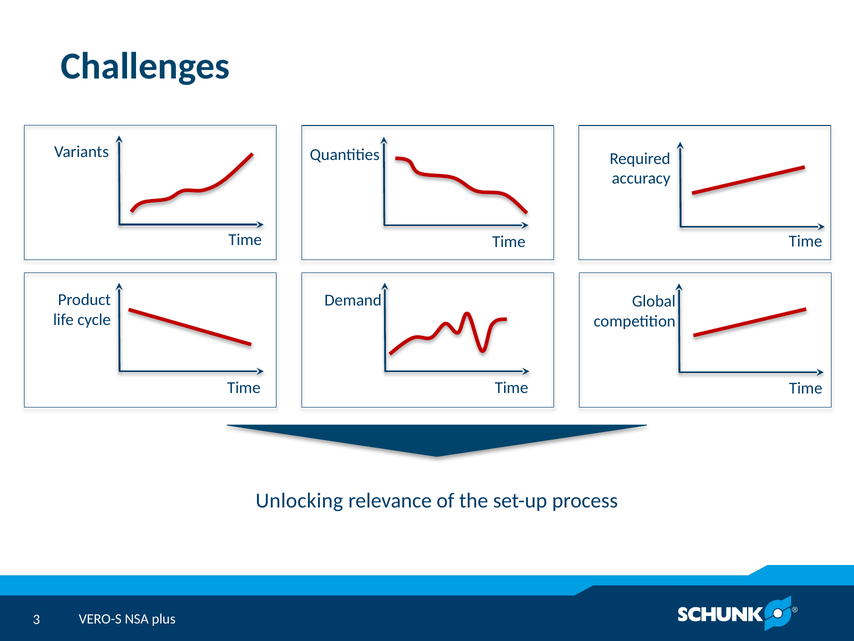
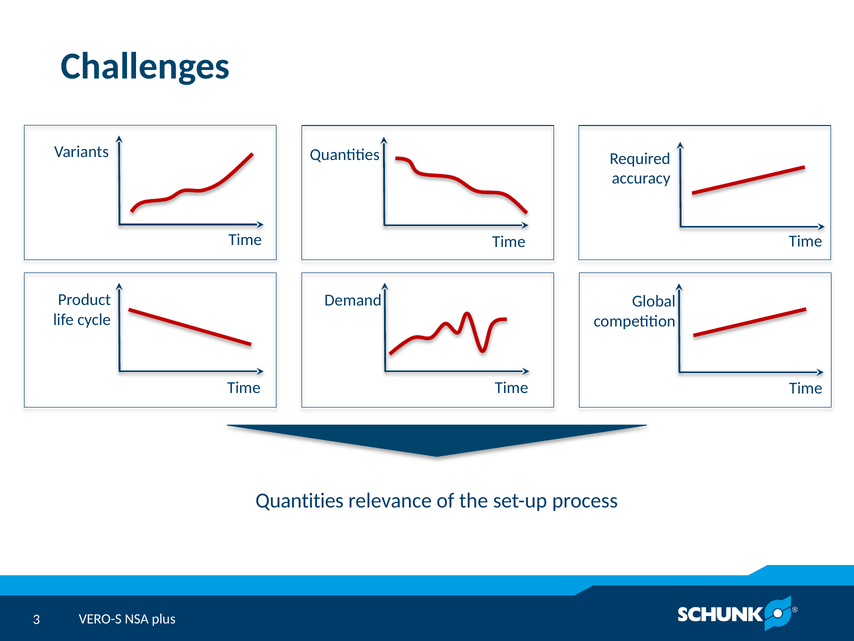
Unlocking: Unlocking -> Quantities (300, 500)
